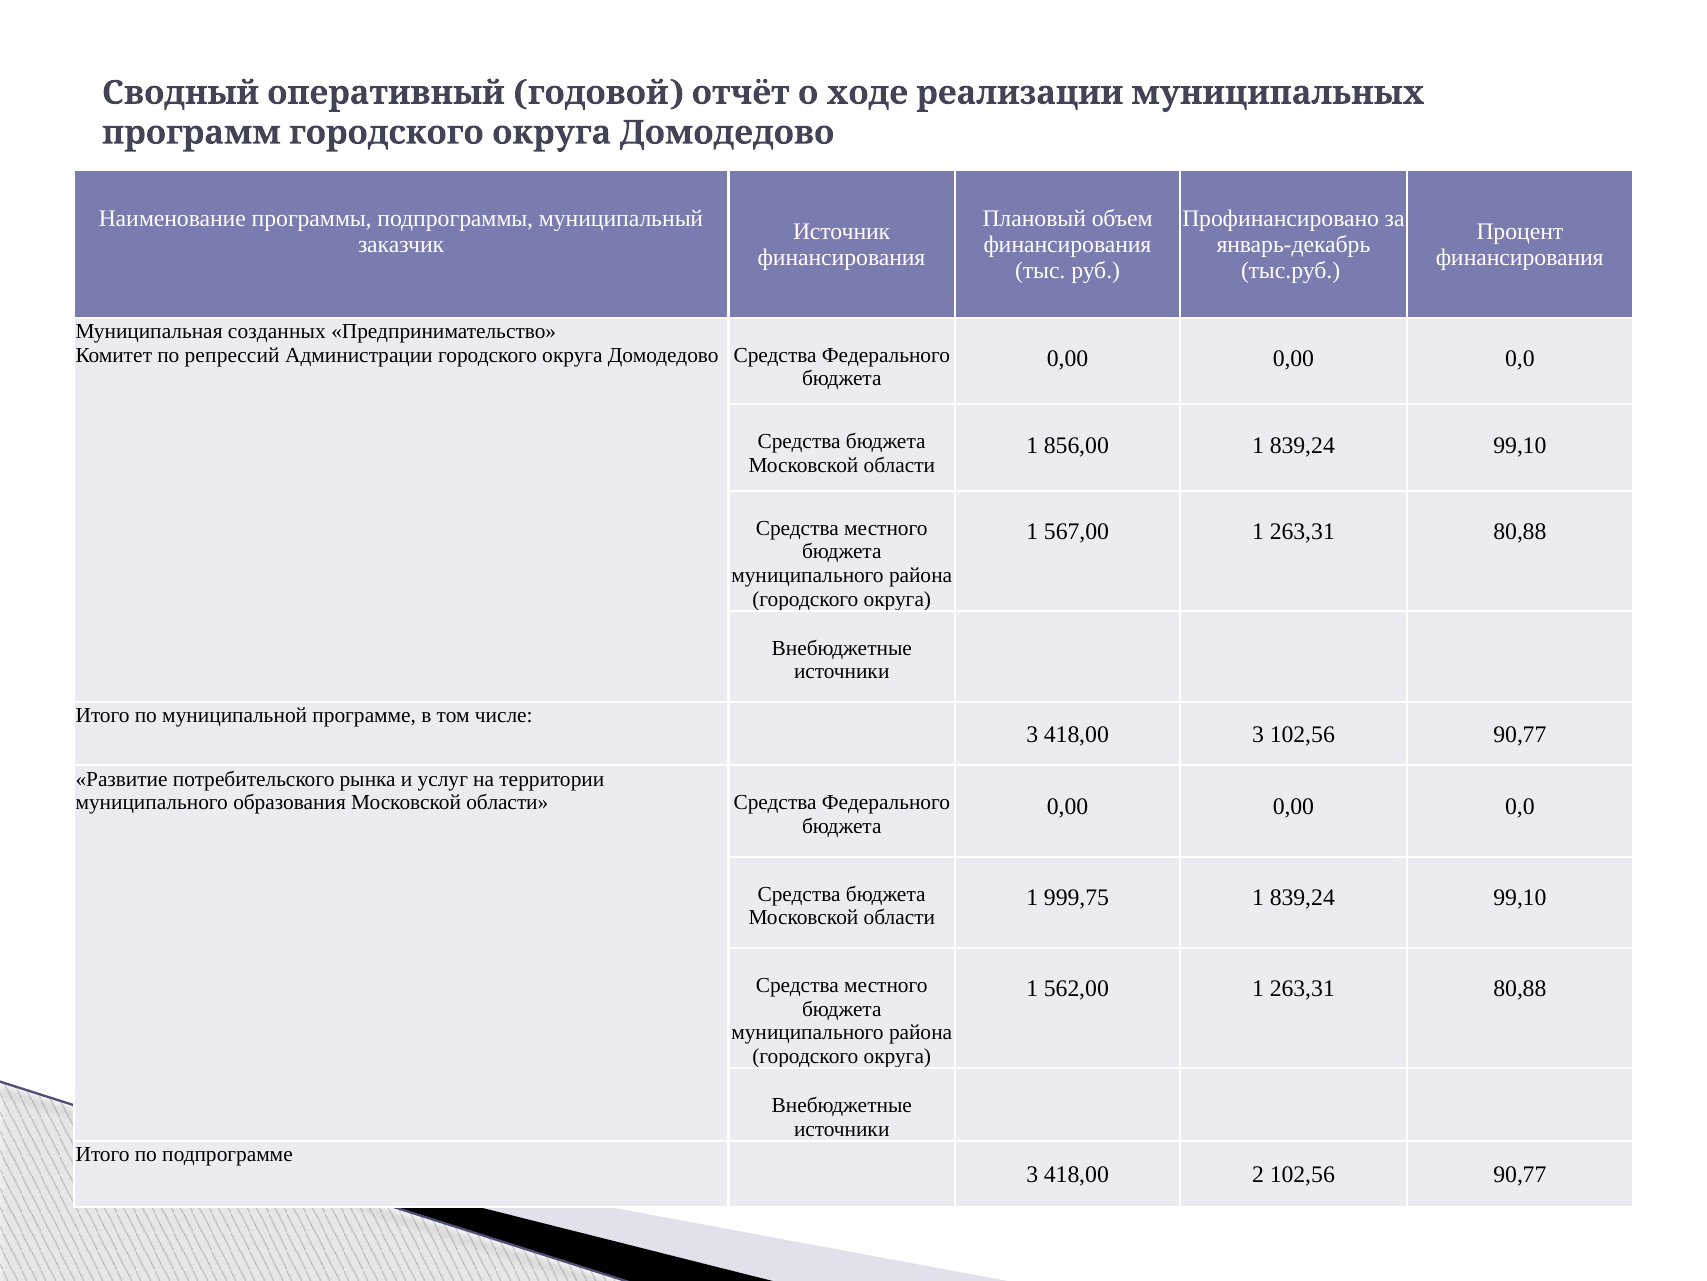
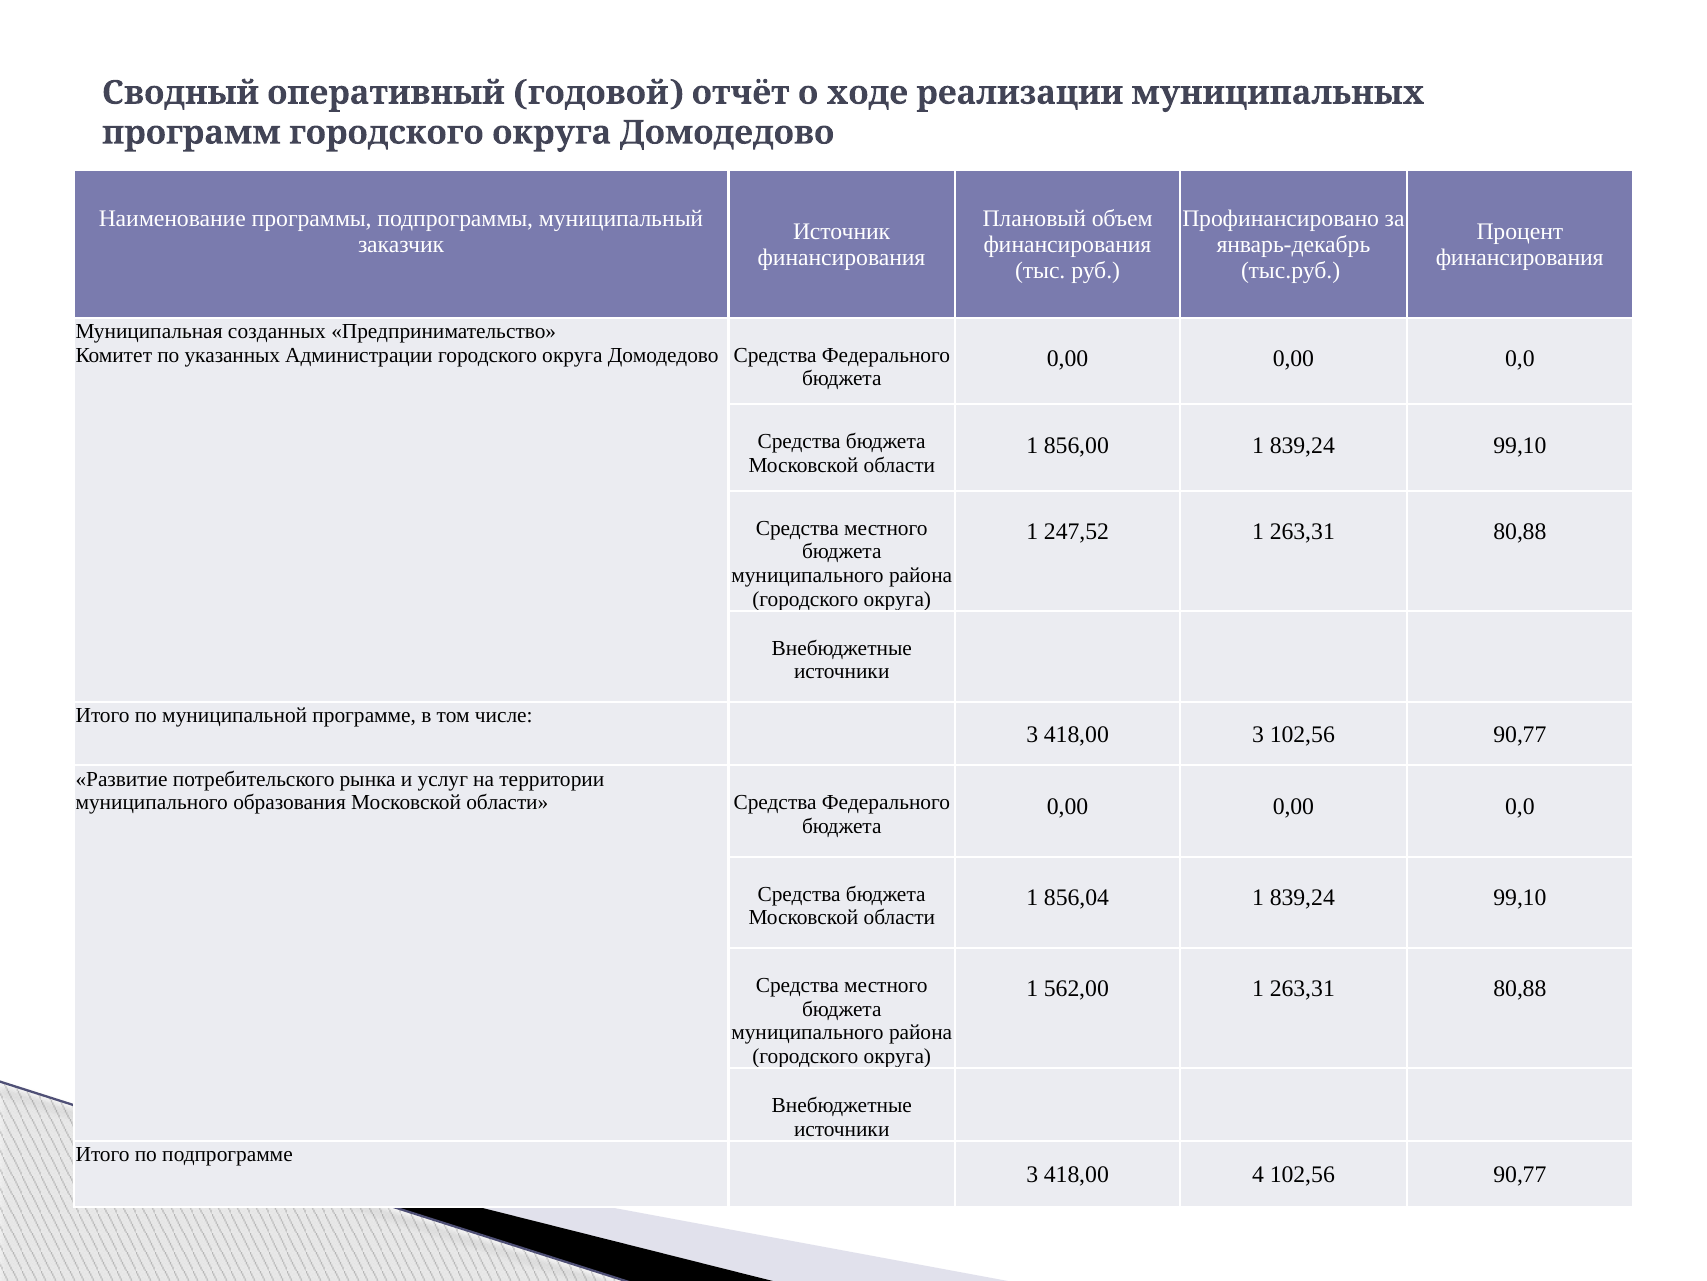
репрессий: репрессий -> указанных (232, 355)
567,00: 567,00 -> 247,52 (1076, 531)
999,75: 999,75 -> 856,04 (1076, 897)
2: 2 -> 4 (1258, 1174)
